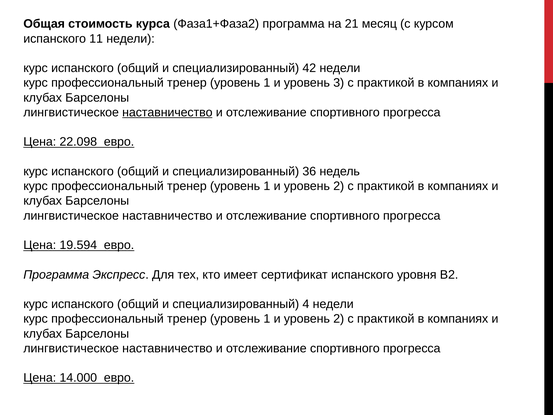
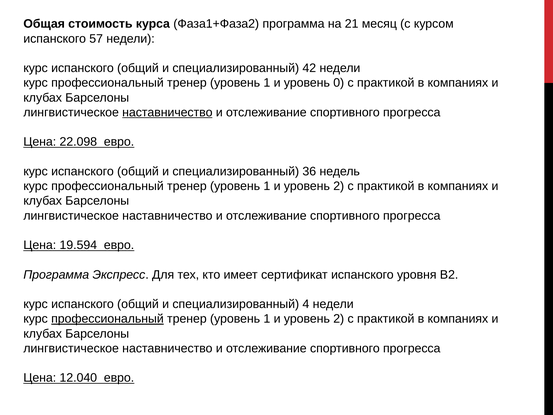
11: 11 -> 57 (96, 39)
3: 3 -> 0 (339, 83)
профессиональный underline: none -> present (107, 319)
14.000: 14.000 -> 12.040 (78, 378)
